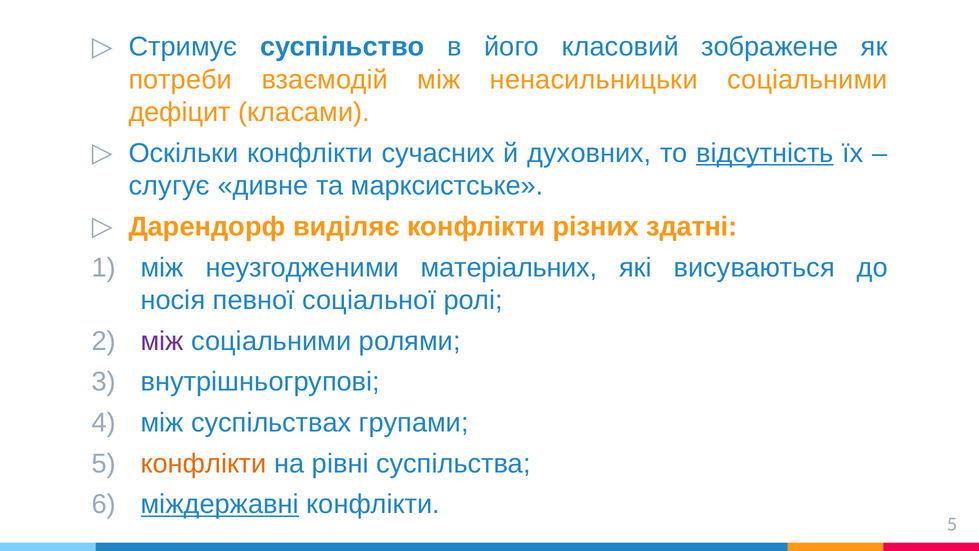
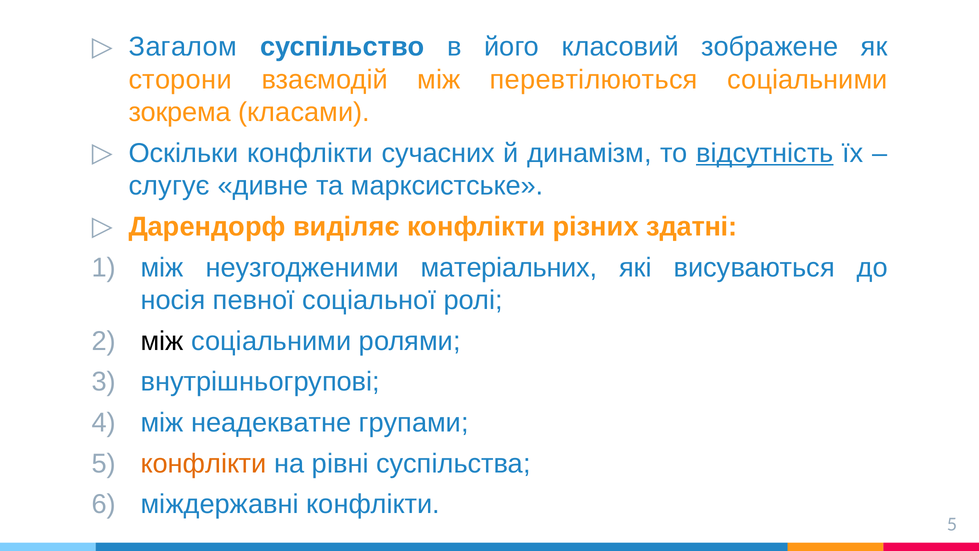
Стримує: Стримує -> Загалом (183, 47)
потреби: потреби -> сторони (180, 80)
ненасильницьки: ненасильницьки -> перевтілюються (594, 80)
дефіцит: дефіцит -> зокрема (180, 112)
духовних: духовних -> динамізм (589, 153)
між colour: purple -> black (162, 341)
суспільствах: суспільствах -> неадекватне (271, 422)
міждержавні underline: present -> none (220, 504)
